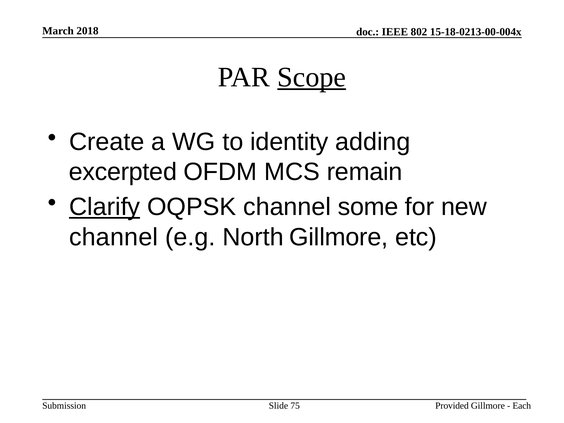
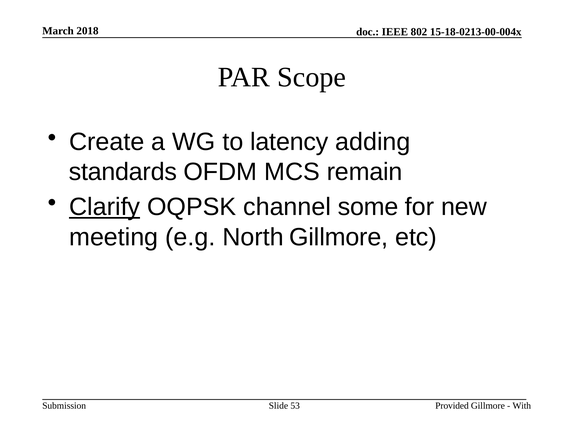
Scope underline: present -> none (312, 77)
identity: identity -> latency (289, 142)
excerpted: excerpted -> standards (123, 172)
channel: channel -> meeting (114, 237)
75: 75 -> 53 (295, 406)
Each: Each -> With (522, 406)
